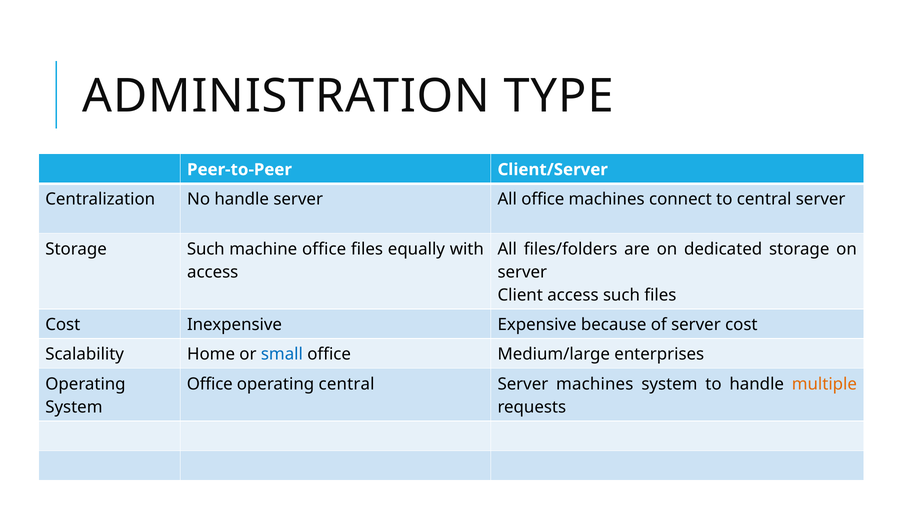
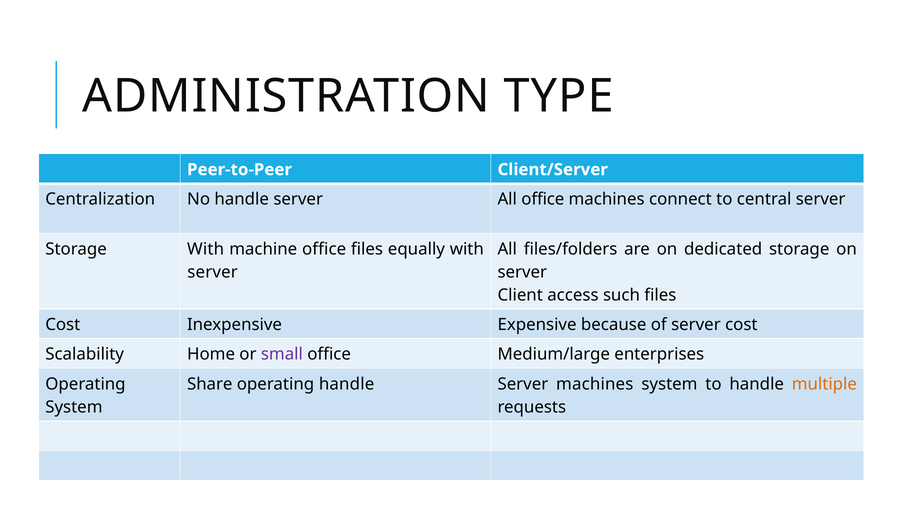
Storage Such: Such -> With (206, 249)
access: access -> server (213, 272)
small colour: blue -> purple (282, 355)
Office: Office -> Share (210, 384)
operating central: central -> handle (347, 384)
